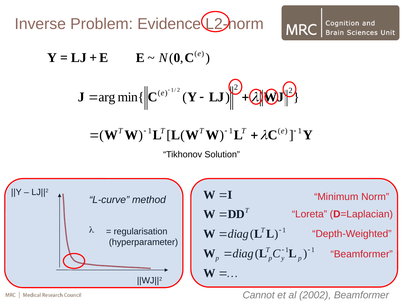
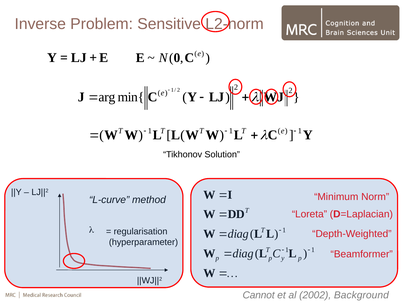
Evidence: Evidence -> Sensitive (169, 24)
2002 Beamformer: Beamformer -> Background (361, 295)
